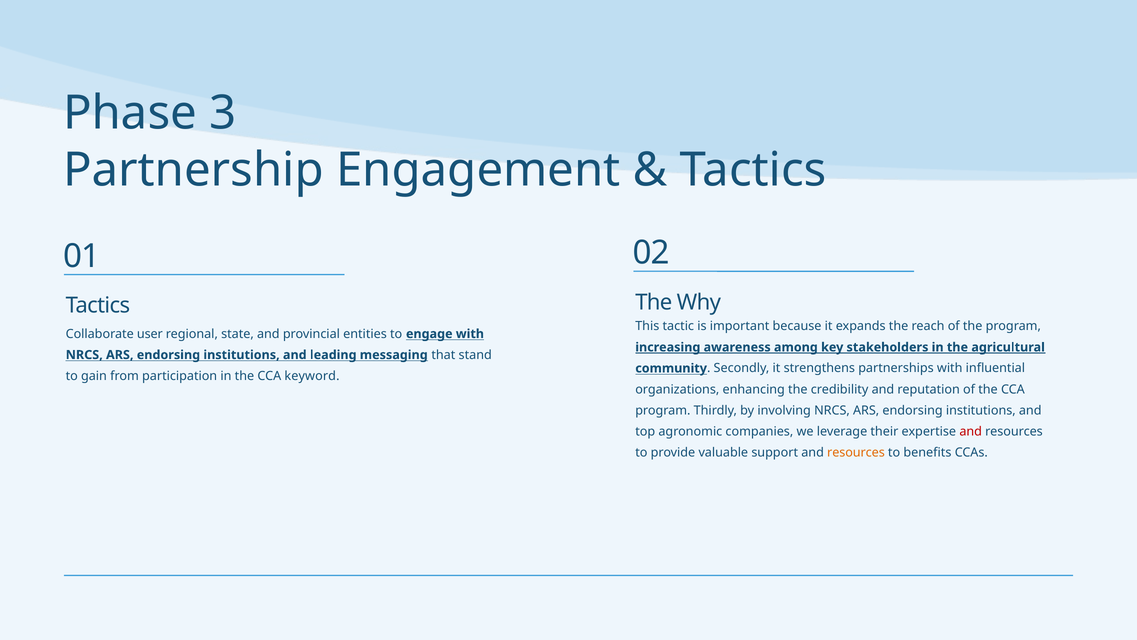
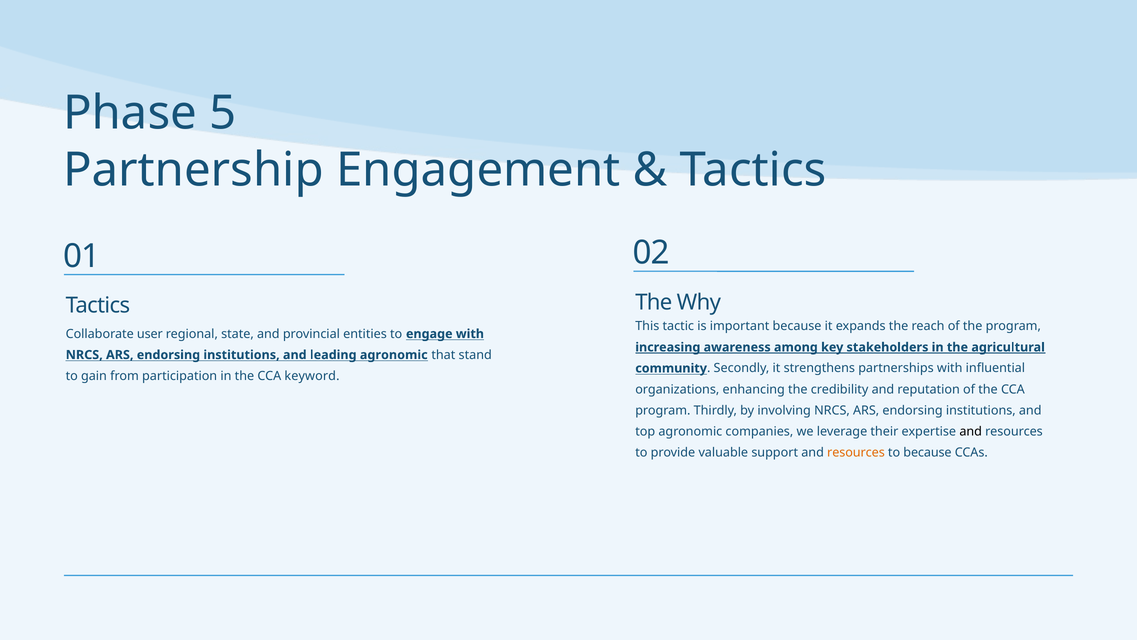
3: 3 -> 5 (223, 113)
leading messaging: messaging -> agronomic (394, 355)
and colour: red -> black (971, 431)
to benefits: benefits -> because (927, 452)
